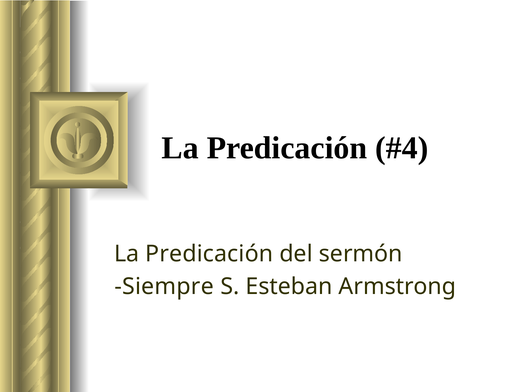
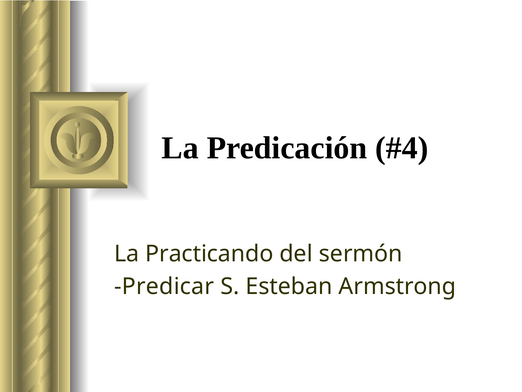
Predicación: Predicación -> Practicando (209, 254)
Siempre: Siempre -> Predicar (164, 286)
